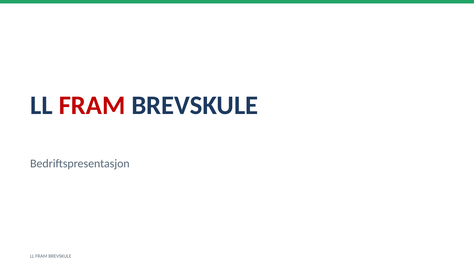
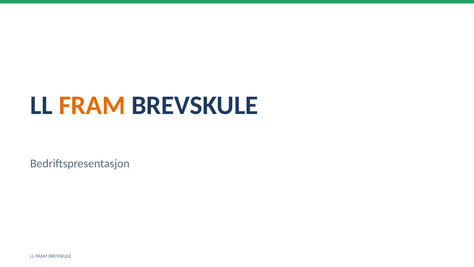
FRAM colour: red -> orange (92, 105)
